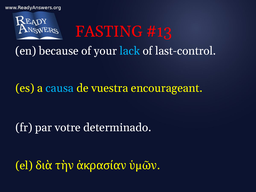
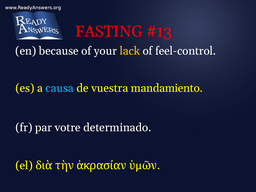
lack colour: light blue -> yellow (130, 51)
last-control: last-control -> feel-control (186, 51)
encourageant: encourageant -> mandamiento (167, 88)
